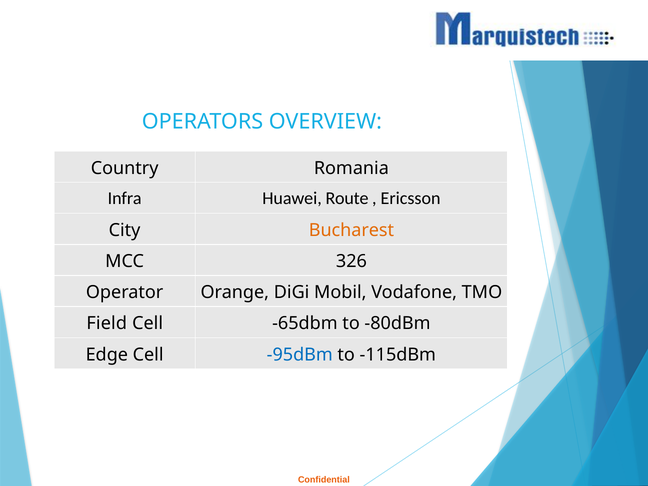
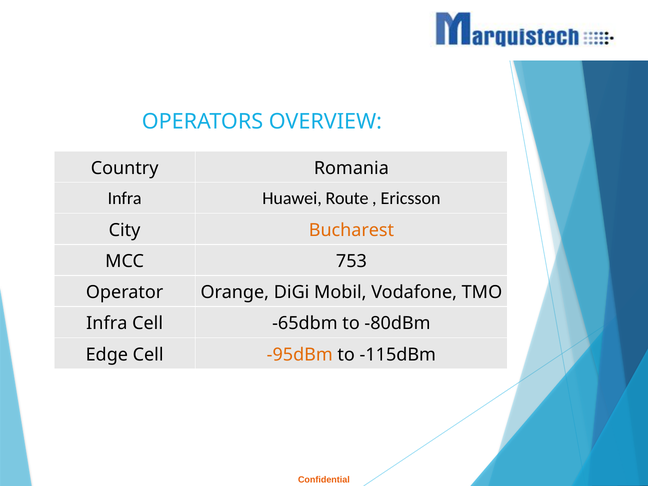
326: 326 -> 753 (351, 261)
Field: Field -> Infra (107, 324)
-95dBm colour: blue -> orange (300, 355)
